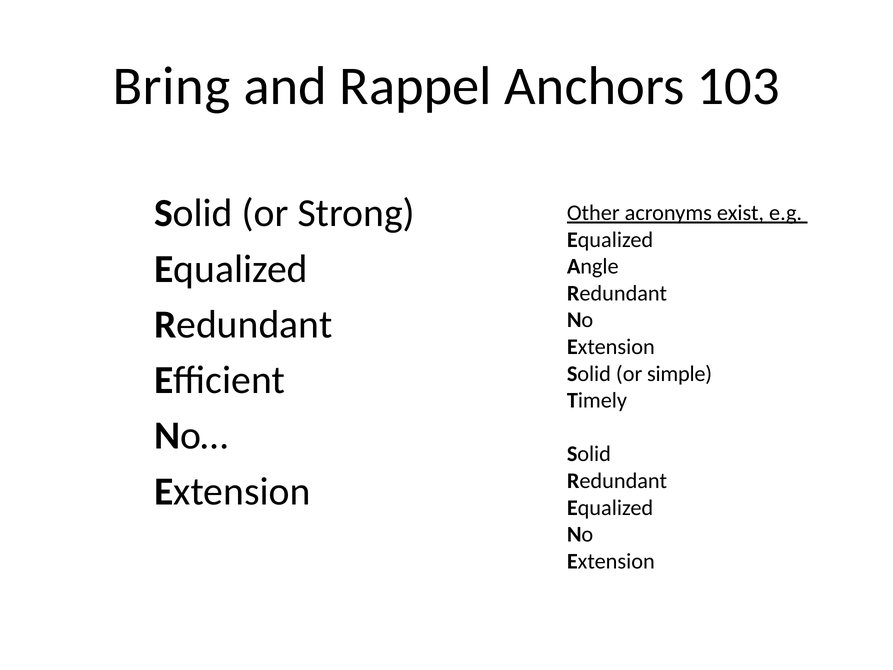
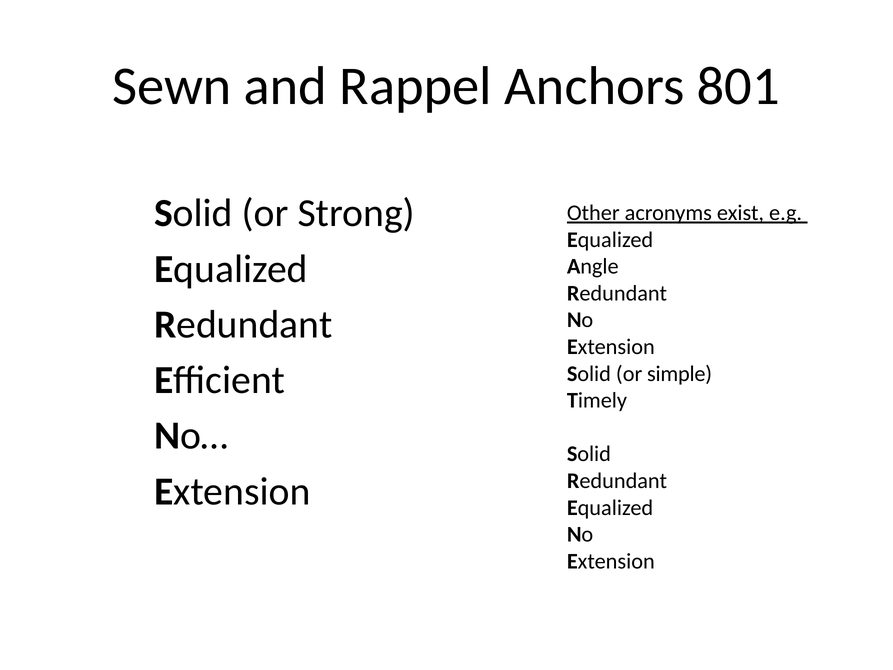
Bring: Bring -> Sewn (172, 86)
103: 103 -> 801 (738, 86)
